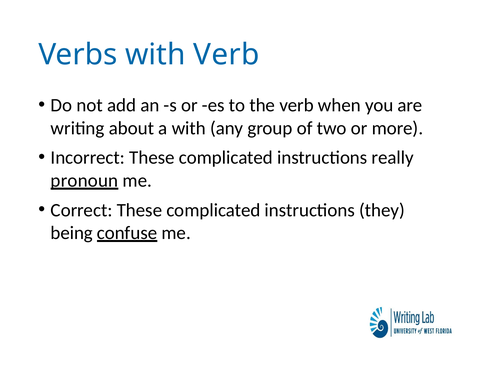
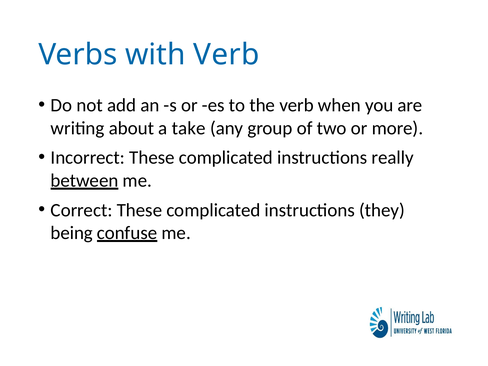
a with: with -> take (189, 128)
pronoun: pronoun -> between (84, 181)
